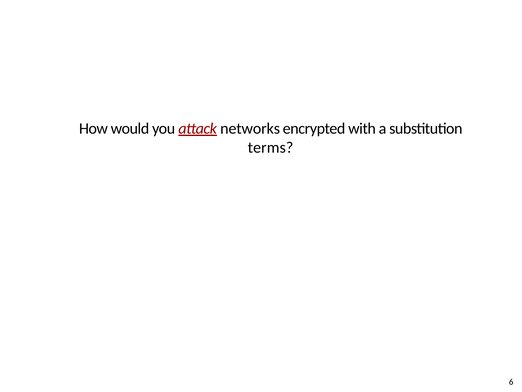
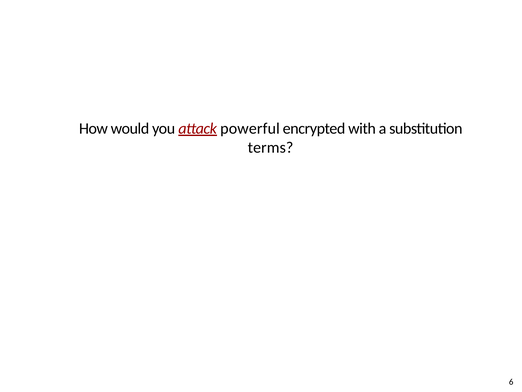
networks: networks -> powerful (250, 128)
